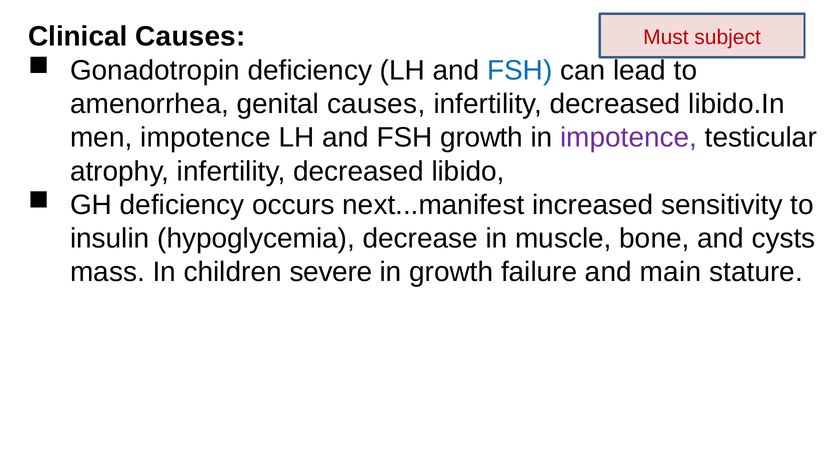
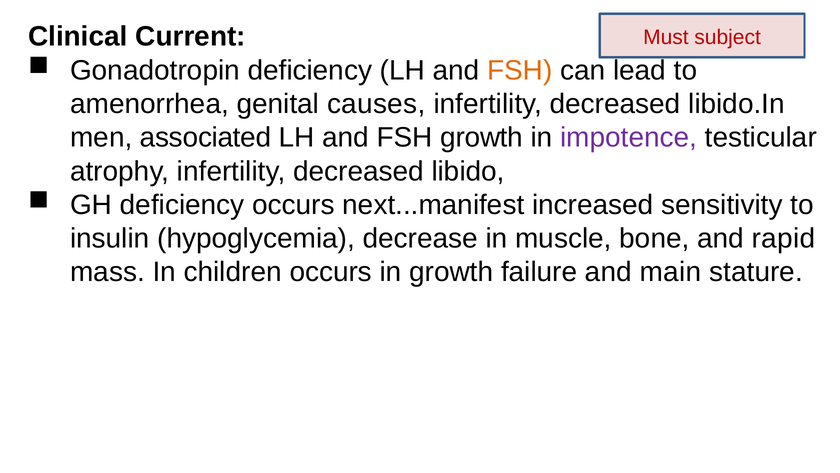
Clinical Causes: Causes -> Current (191, 37)
FSH colour: blue -> orange (520, 70)
men impotence: impotence -> associated (206, 137)
cysts: cysts -> rapid (783, 238)
children severe: severe -> occurs (331, 272)
